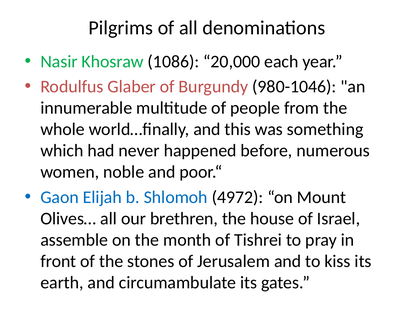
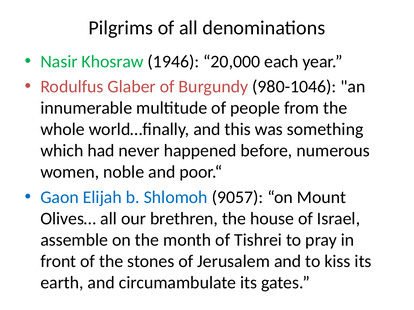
1086: 1086 -> 1946 (173, 62)
4972: 4972 -> 9057 (238, 197)
